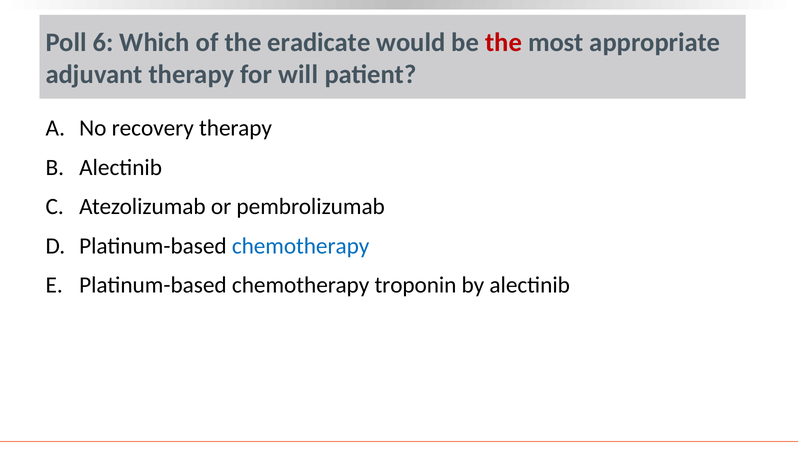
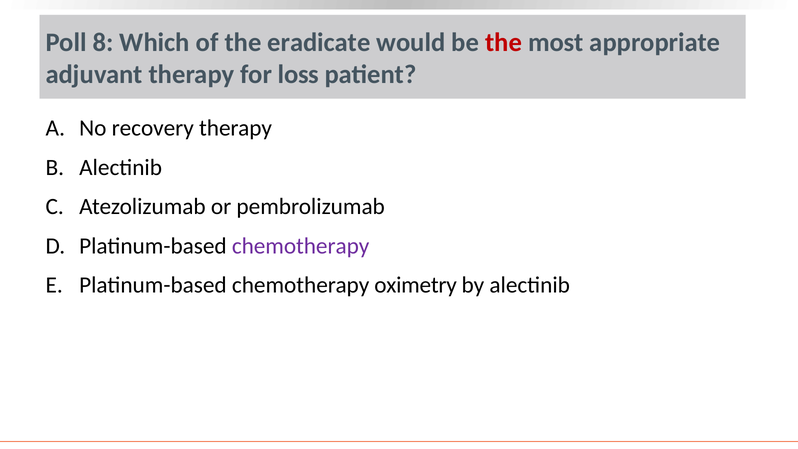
6: 6 -> 8 (103, 43)
will: will -> loss (298, 75)
chemotherapy colour: blue -> purple (301, 246)
troponin: troponin -> oximetry (416, 285)
